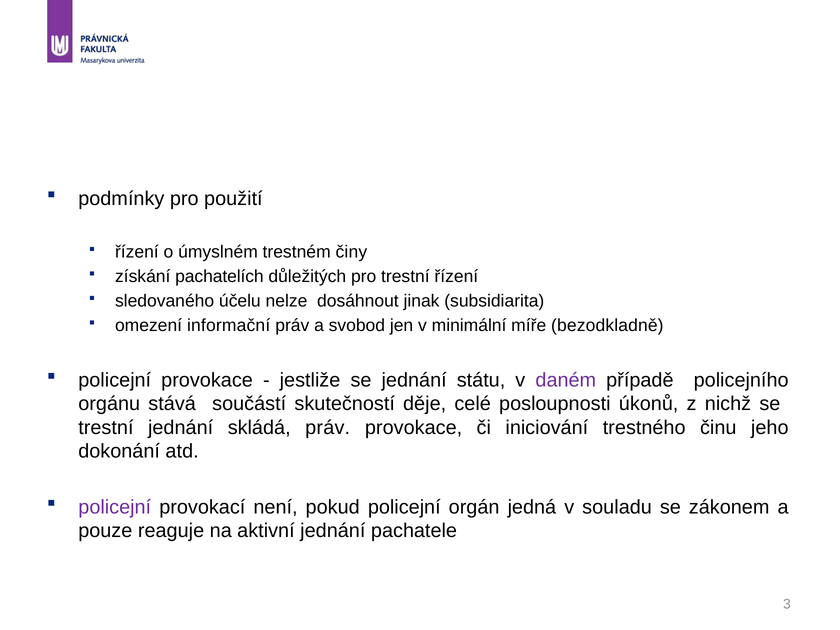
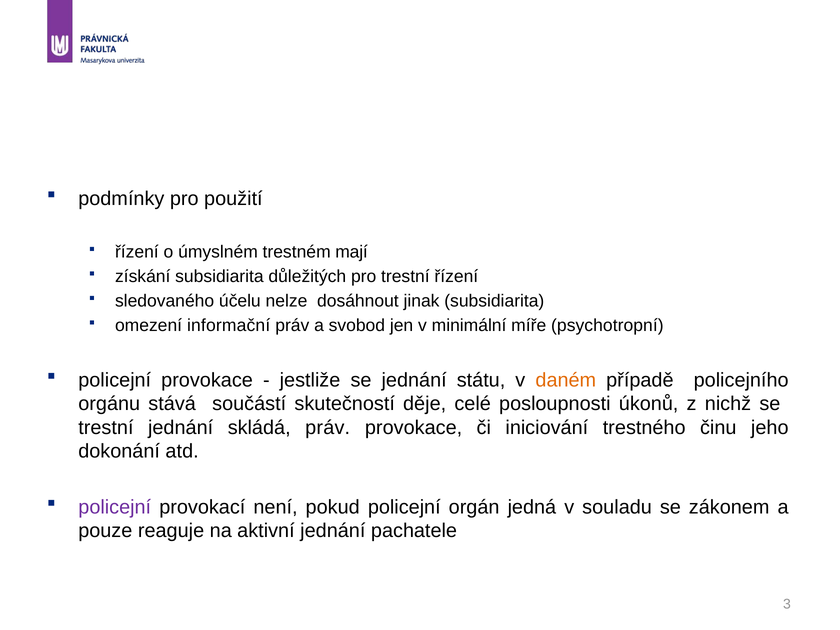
činy: činy -> mají (352, 252)
získání pachatelích: pachatelích -> subsidiarita (219, 277)
bezodkladně: bezodkladně -> psychotropní (607, 326)
daném colour: purple -> orange (566, 380)
